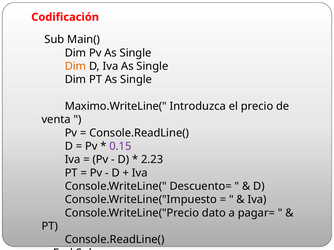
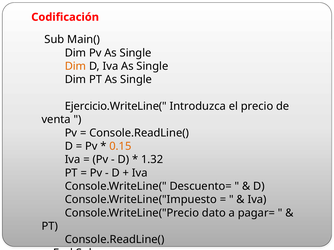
Maximo.WriteLine(: Maximo.WriteLine( -> Ejercicio.WriteLine( (116, 106)
0.15 colour: purple -> orange (120, 147)
2.23: 2.23 -> 1.32 (152, 160)
